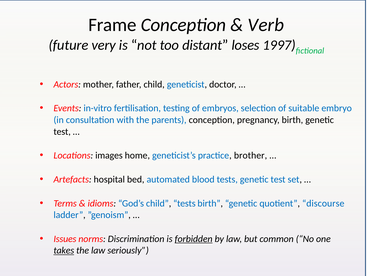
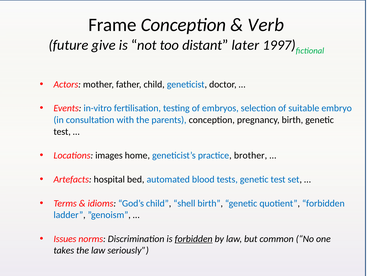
very: very -> give (104, 45)
loses: loses -> later (245, 45)
child tests: tests -> shell (184, 203)
quotient discourse: discourse -> forbidden (323, 203)
takes underline: present -> none (64, 250)
